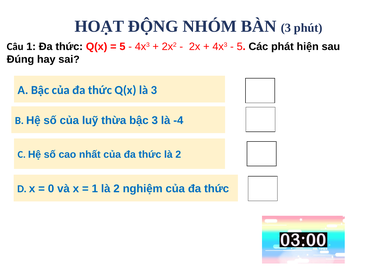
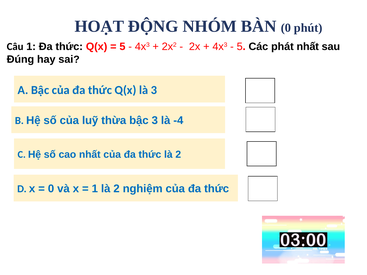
BÀN 3: 3 -> 0 (286, 28)
phát hiện: hiện -> nhất (308, 47)
